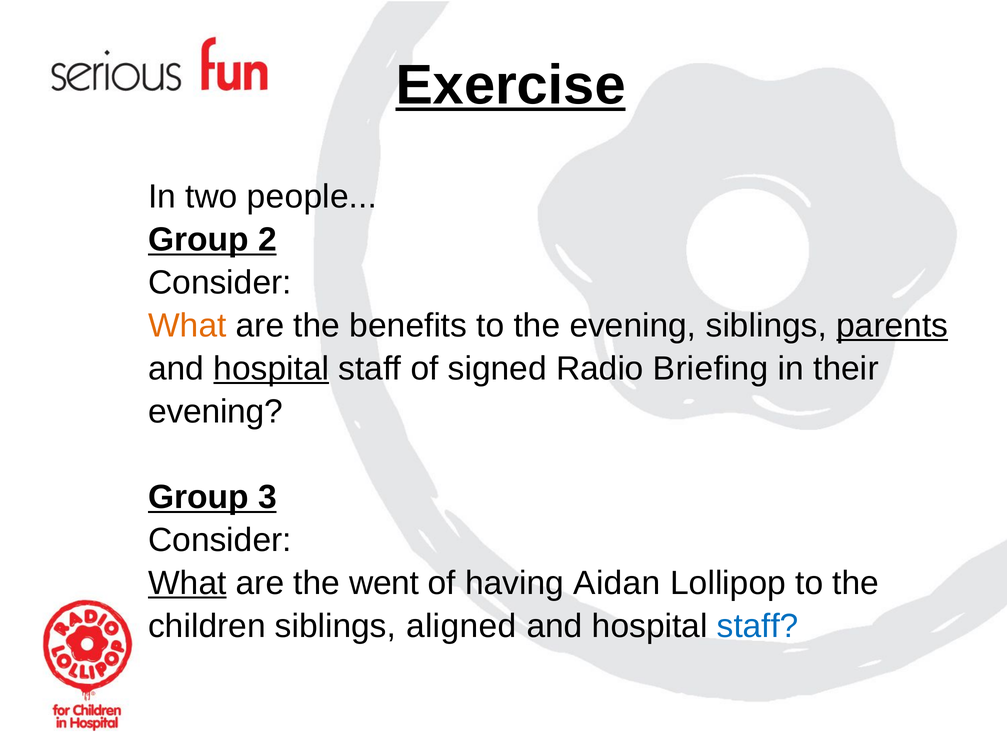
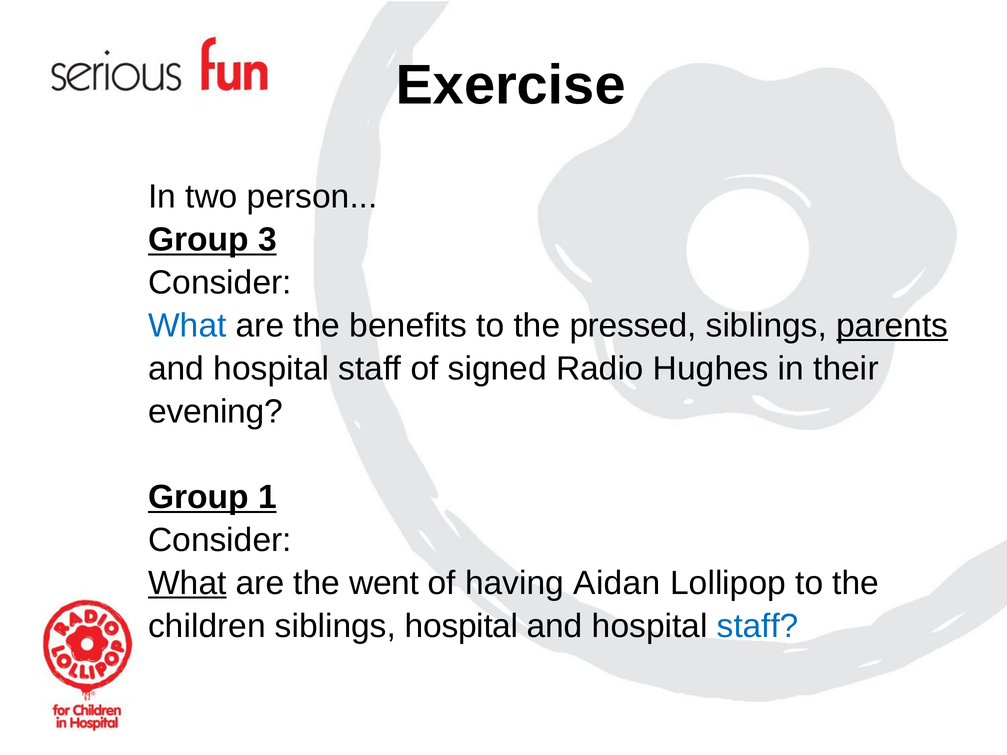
Exercise underline: present -> none (511, 85)
people: people -> person (312, 197)
2: 2 -> 3 (267, 240)
What colour: orange -> blue (187, 326)
the evening: evening -> pressed (633, 326)
hospital underline: present -> none (271, 369)
Briefing: Briefing -> Hughes (711, 369)
3: 3 -> 1 (267, 497)
siblings aligned: aligned -> hospital (462, 626)
